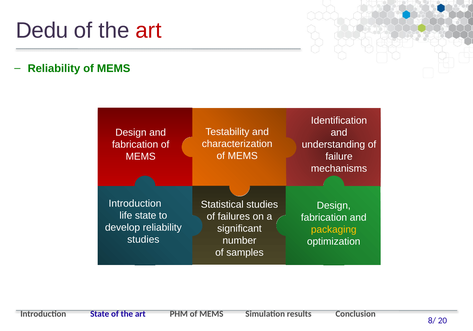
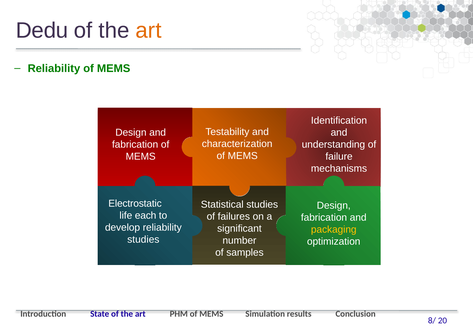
art colour: red -> orange (149, 31)
Introduction: Introduction -> Electrostatic (135, 204)
life state: state -> each (146, 216)
